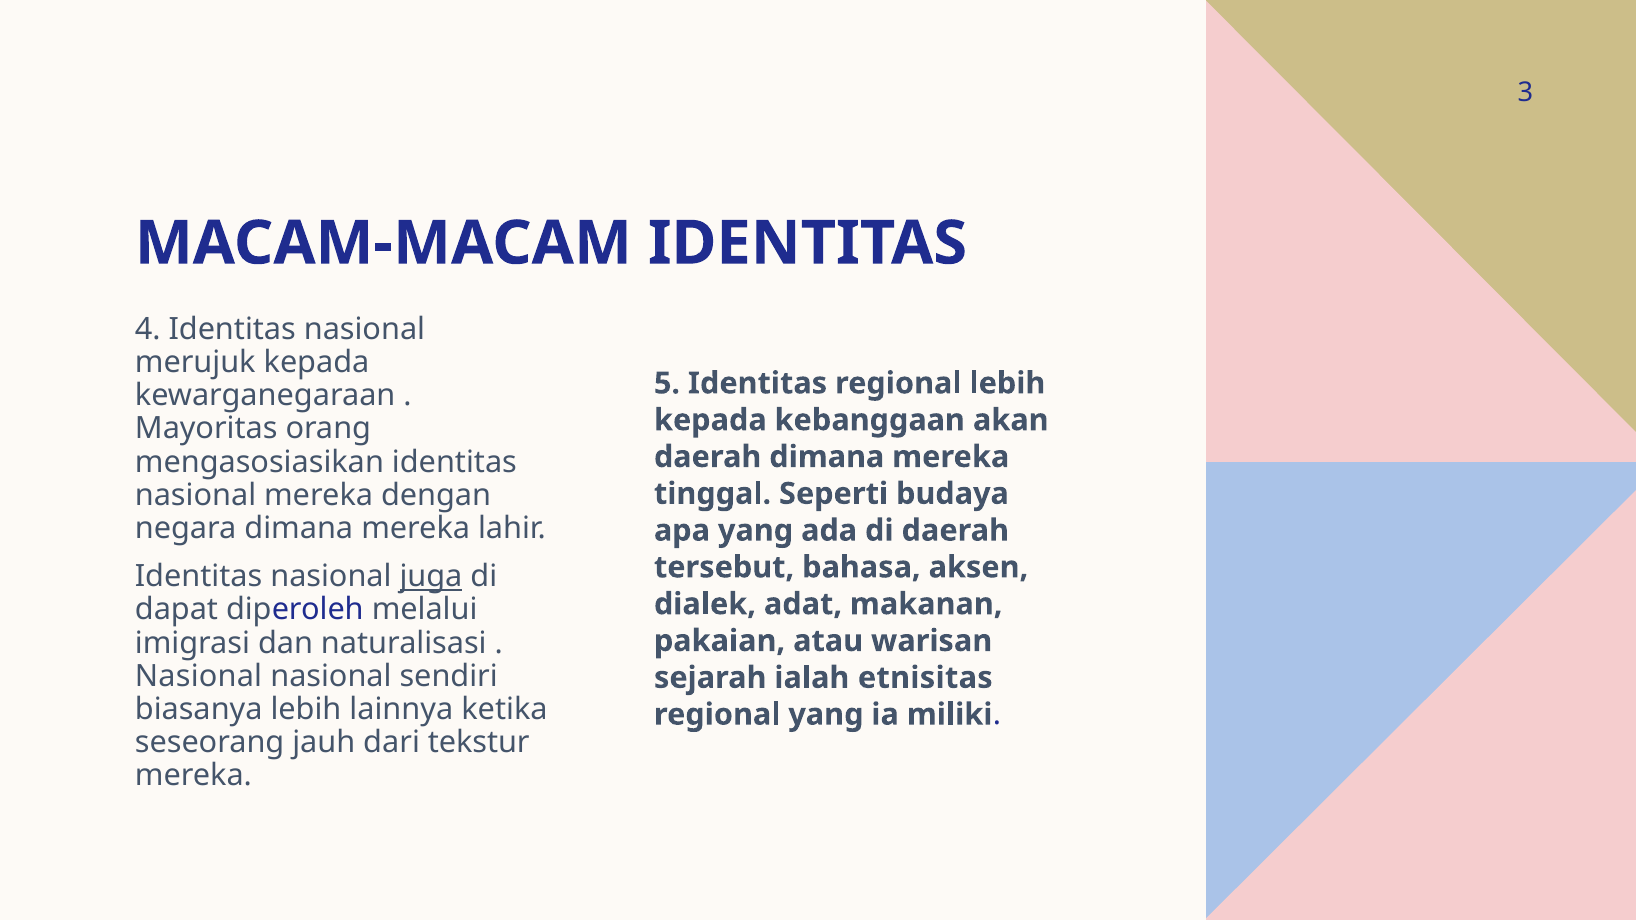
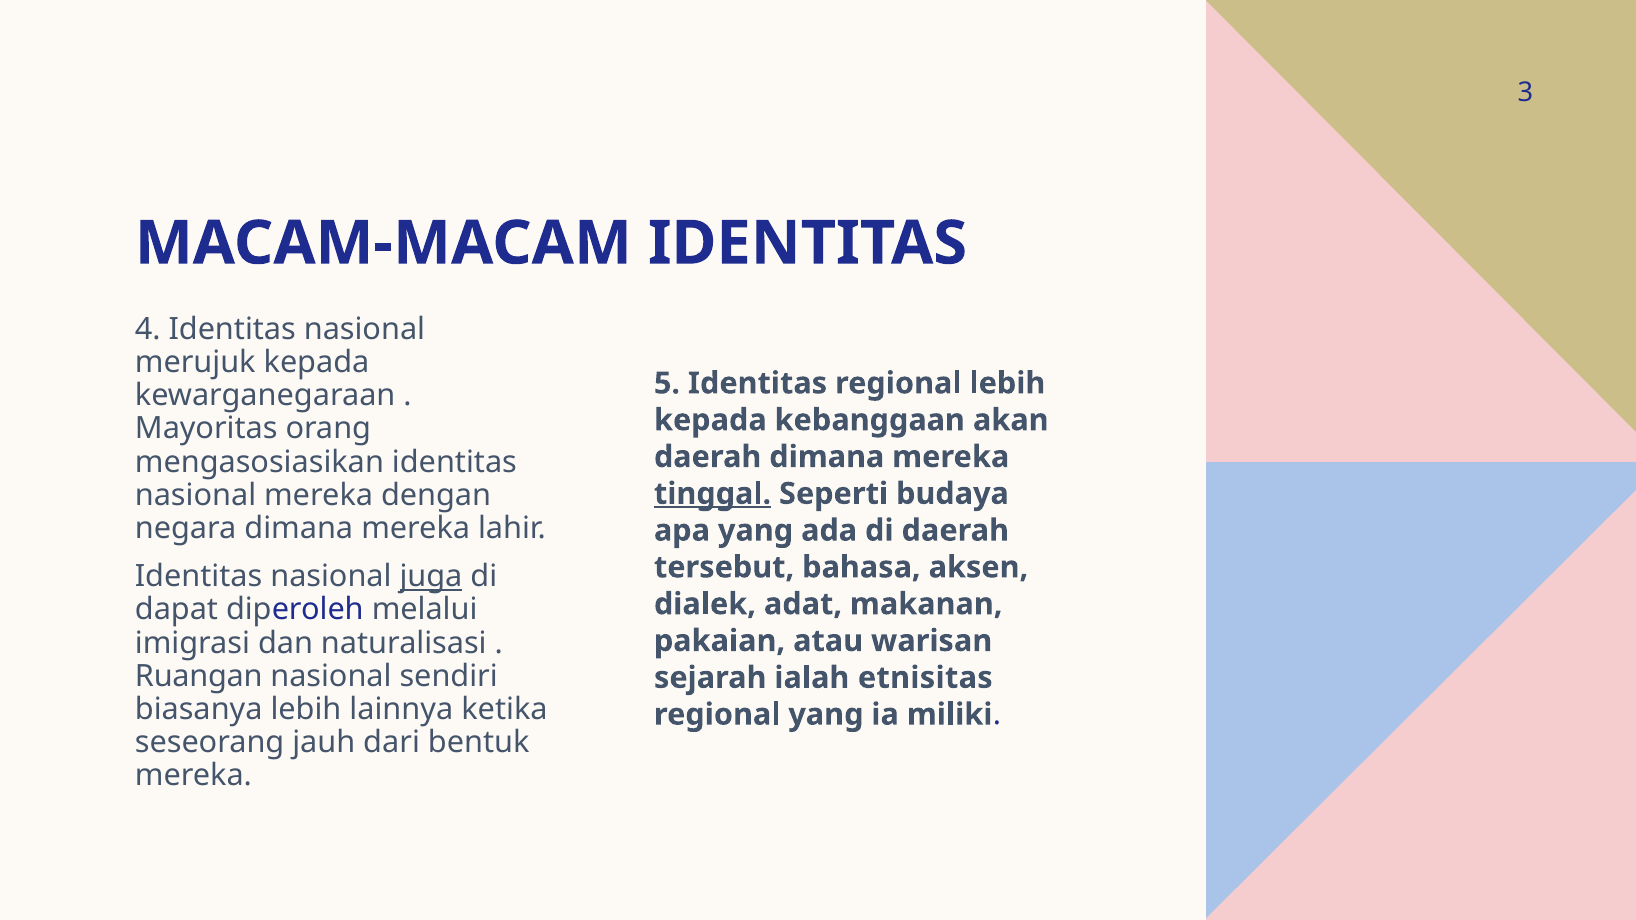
tinggal underline: none -> present (713, 494)
Nasional: Nasional -> Ruangan (199, 676)
tekstur: tekstur -> bentuk (479, 743)
